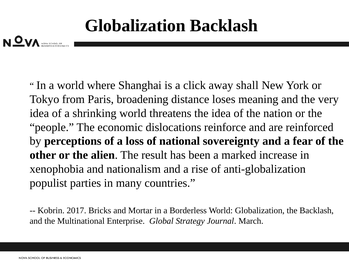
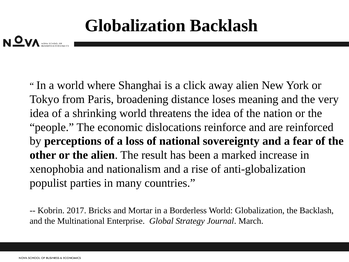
away shall: shall -> alien (247, 85)
